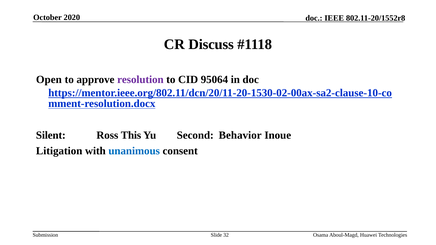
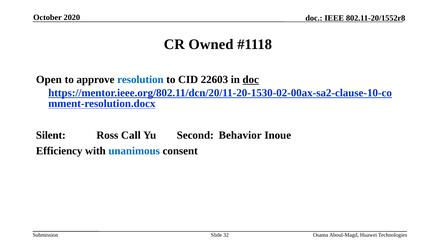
Discuss: Discuss -> Owned (211, 45)
resolution colour: purple -> blue (140, 80)
95064: 95064 -> 22603 (214, 80)
doc underline: none -> present (251, 80)
This: This -> Call (131, 135)
Litigation: Litigation -> Efficiency (59, 151)
